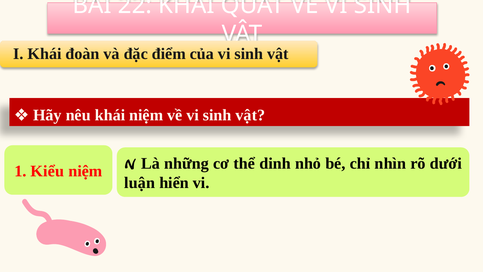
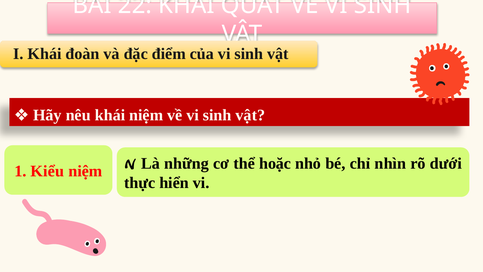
dinh: dinh -> hoặc (275, 163)
luận: luận -> thực (140, 183)
